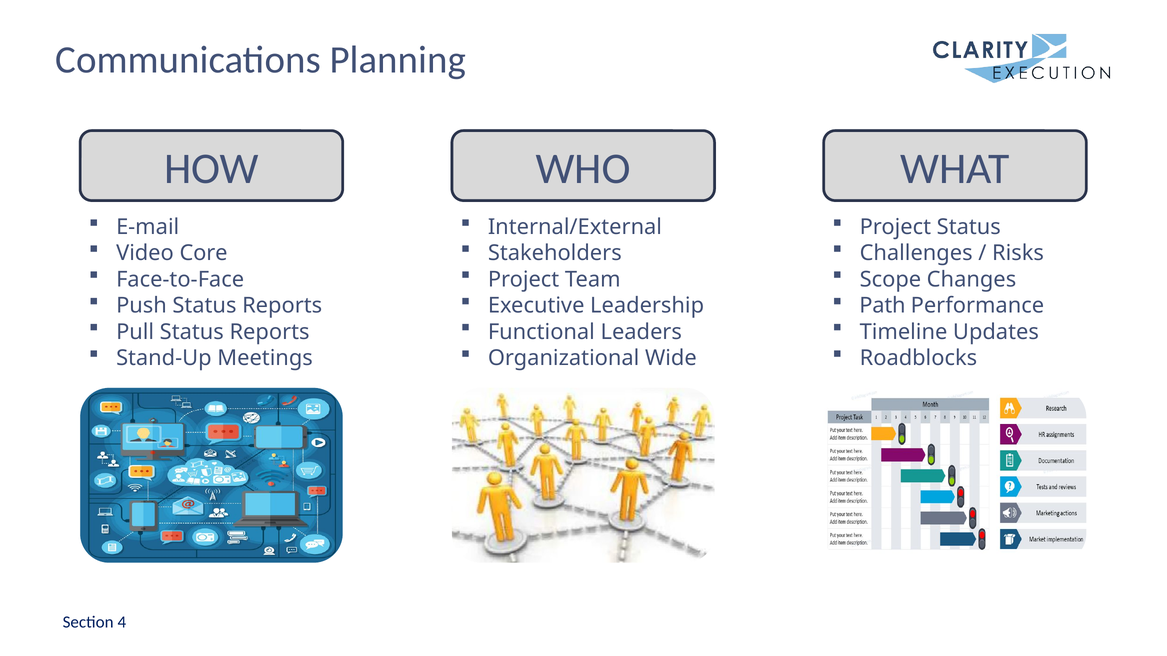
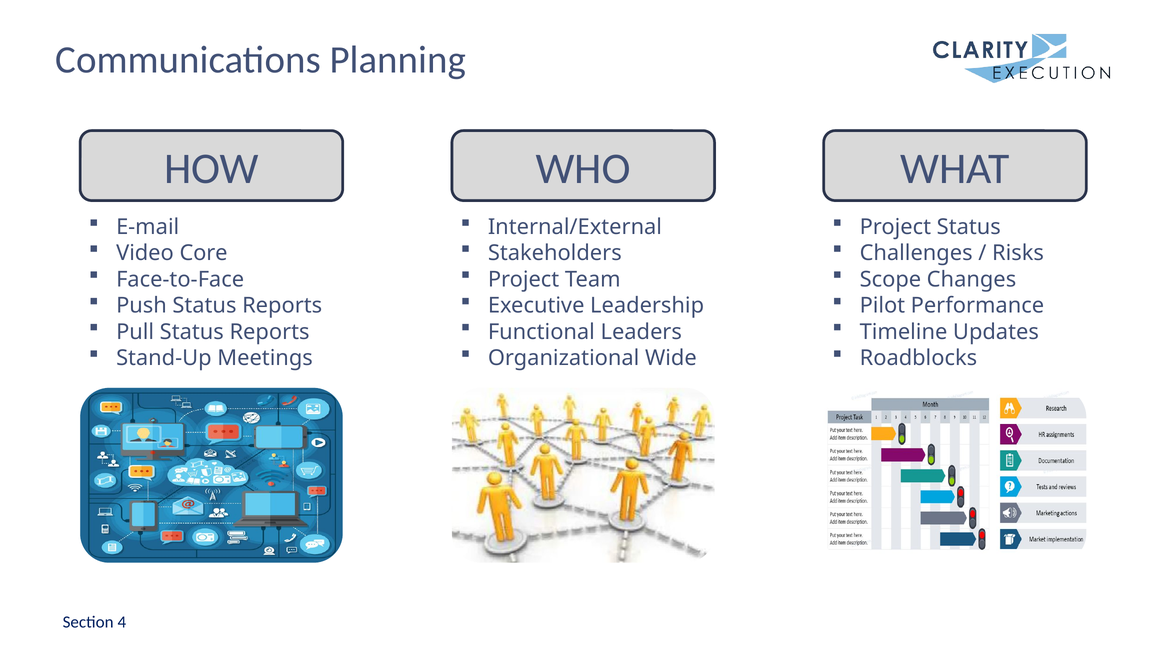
Path: Path -> Pilot (882, 306)
